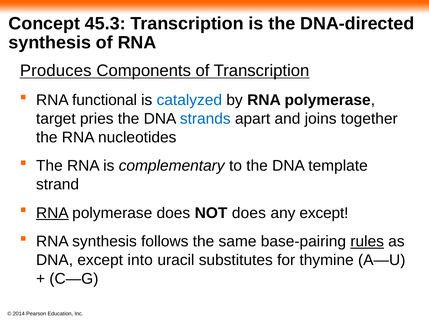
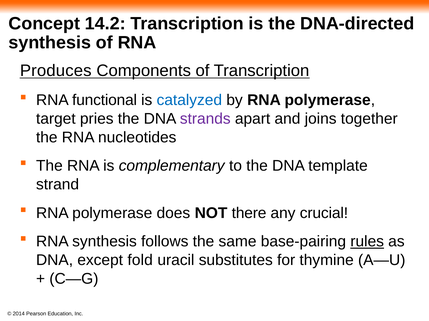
45.3: 45.3 -> 14.2 (105, 24)
strands colour: blue -> purple (205, 119)
RNA underline: present -> none (52, 213)
NOT does: does -> there (249, 213)
any except: except -> crucial (324, 213)
into: into -> fold (140, 261)
